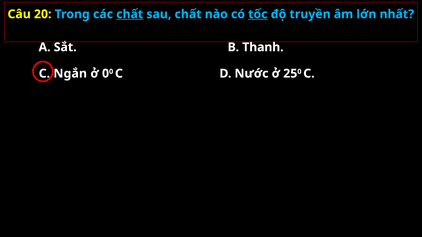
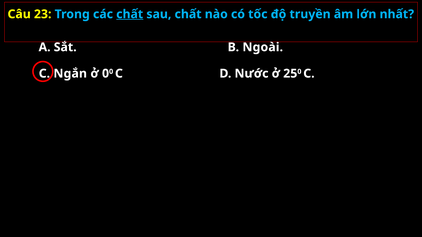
20: 20 -> 23 (43, 14)
tốc underline: present -> none (258, 14)
Thanh: Thanh -> Ngoài (263, 47)
